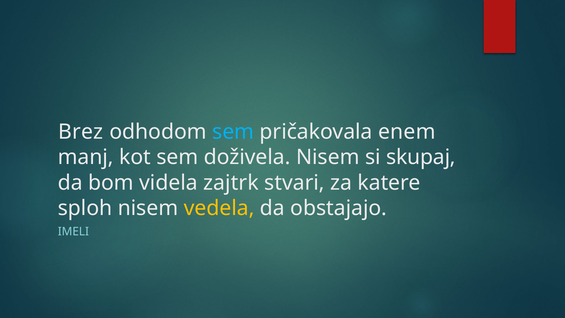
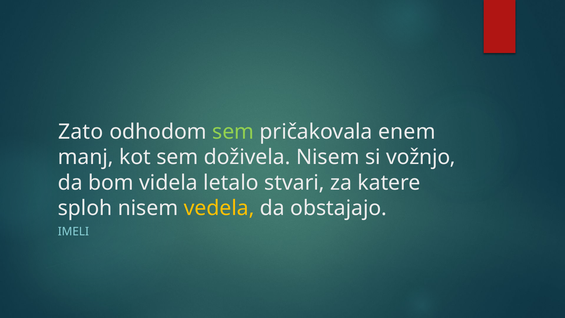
Brez: Brez -> Zato (81, 132)
sem colour: light blue -> light green (233, 132)
skupaj: skupaj -> vožnjo (421, 157)
zajtrk: zajtrk -> letalo (231, 183)
